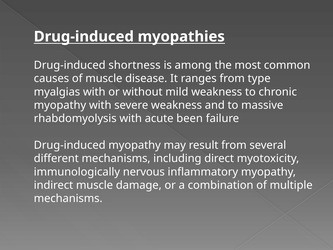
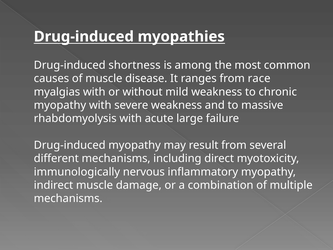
type: type -> race (259, 78)
been: been -> large (190, 118)
